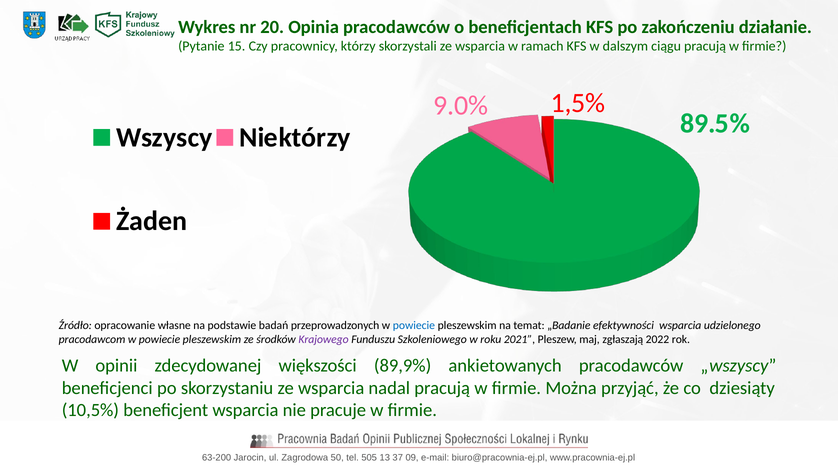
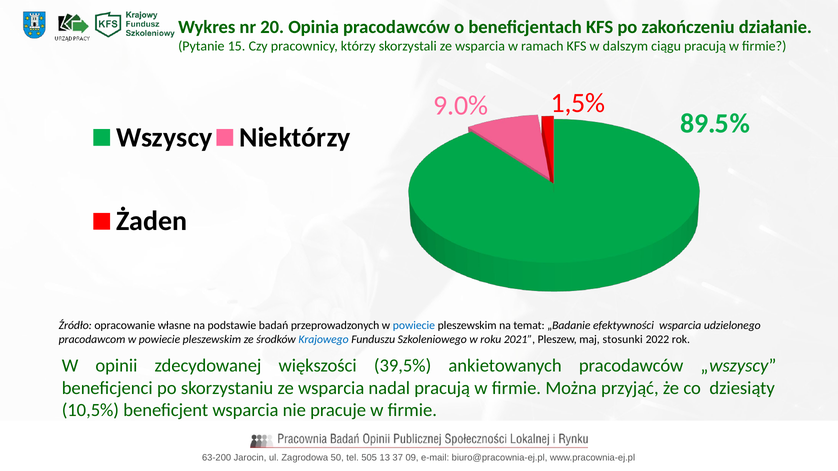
Krajowego colour: purple -> blue (324, 340)
zgłaszają: zgłaszają -> stosunki (623, 340)
89,9%: 89,9% -> 39,5% (403, 366)
